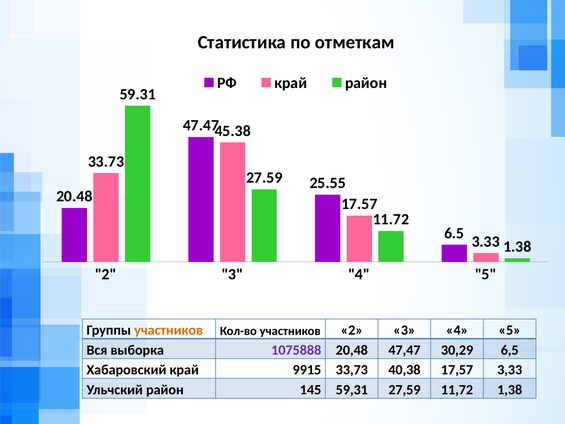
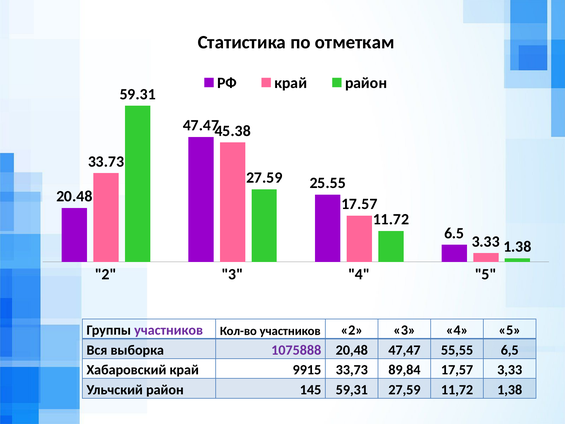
участников colour: orange -> purple (169, 330)
30,29: 30,29 -> 55,55 (457, 350)
40,38: 40,38 -> 89,84 (404, 370)
